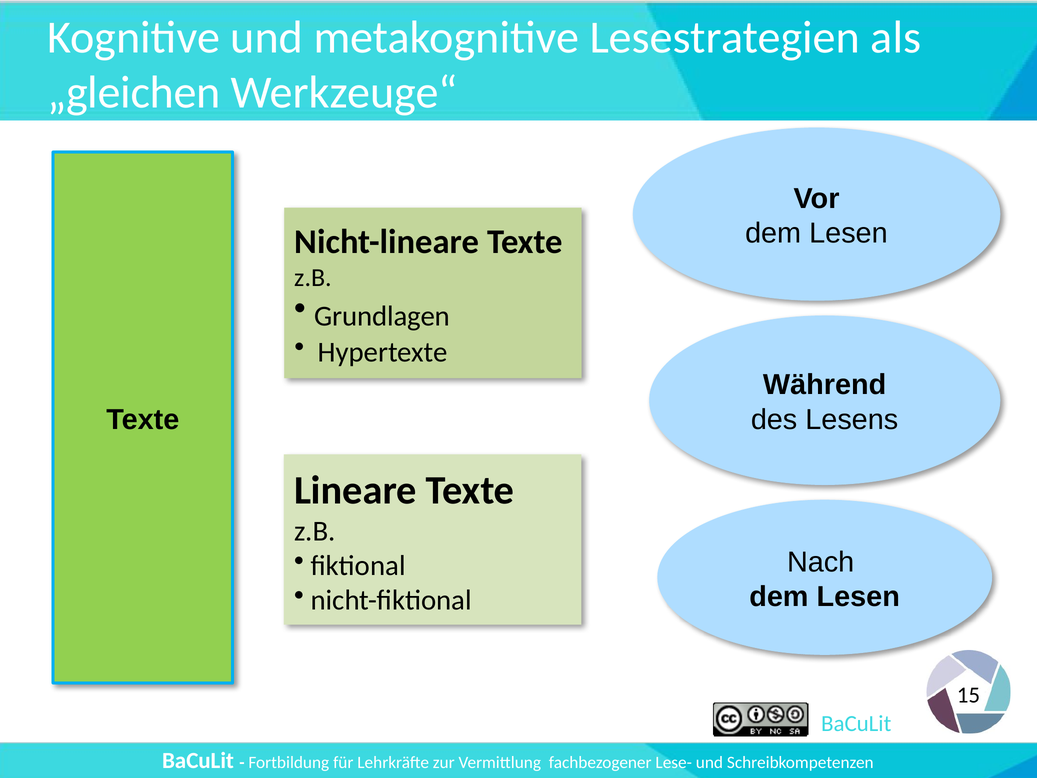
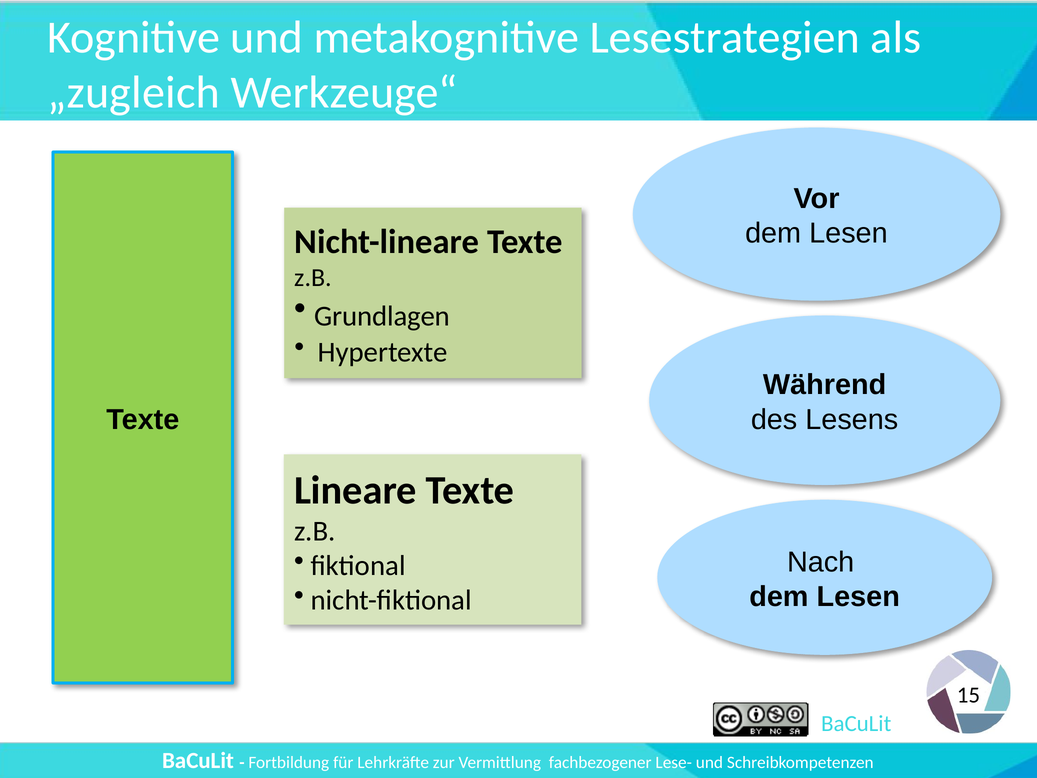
„gleichen: „gleichen -> „zugleich (134, 93)
